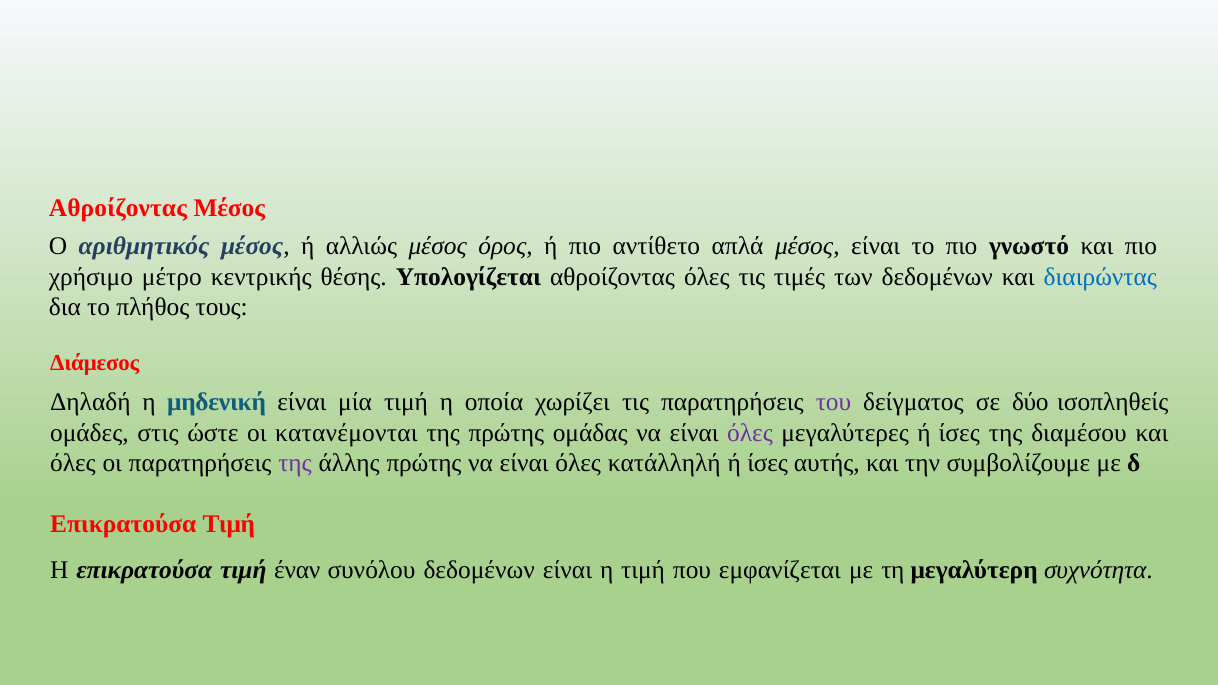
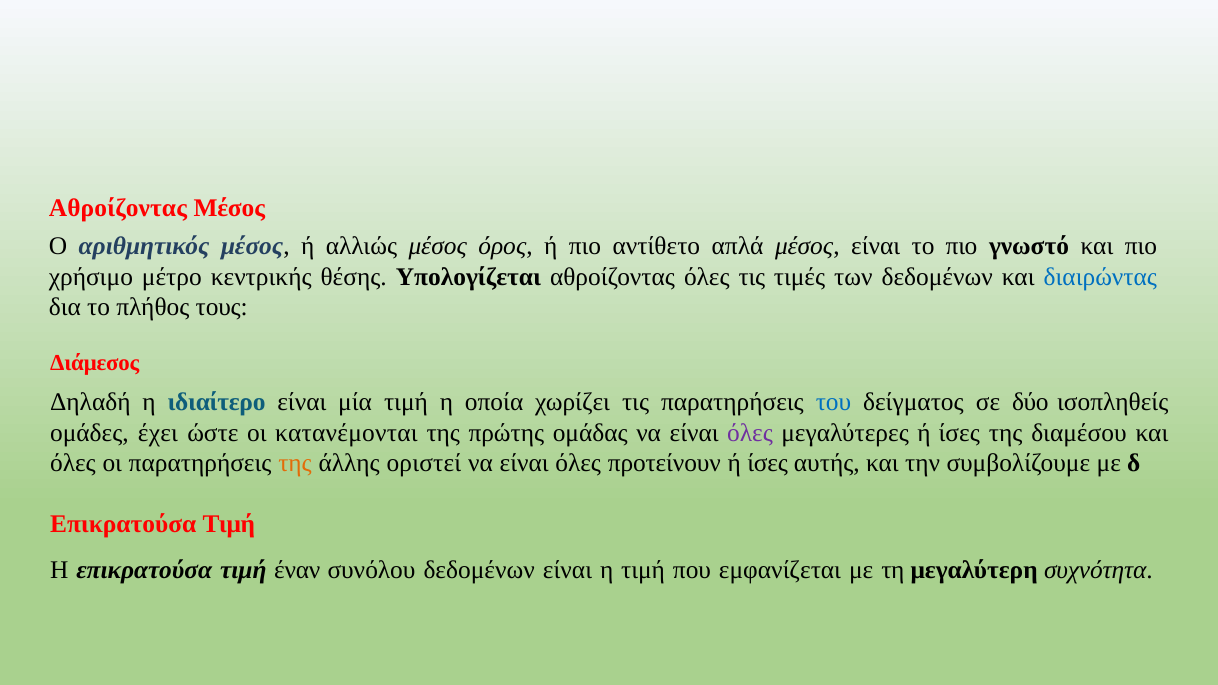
μηδενική: μηδενική -> ιδιαίτερο (217, 402)
του colour: purple -> blue (834, 402)
στις: στις -> έχει (158, 433)
της colour: purple -> orange (295, 463)
άλλης πρώτης: πρώτης -> οριστεί (424, 463)
κατάλληλή: κατάλληλή -> προτείνουν (664, 463)
